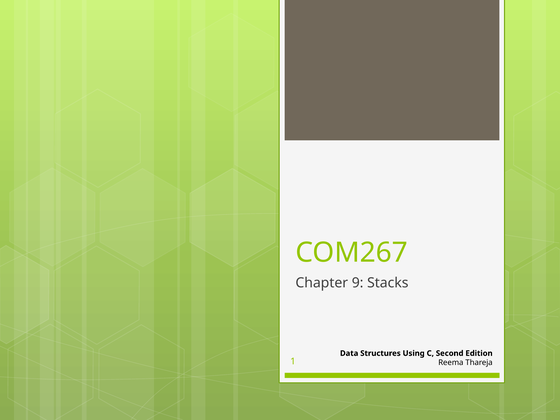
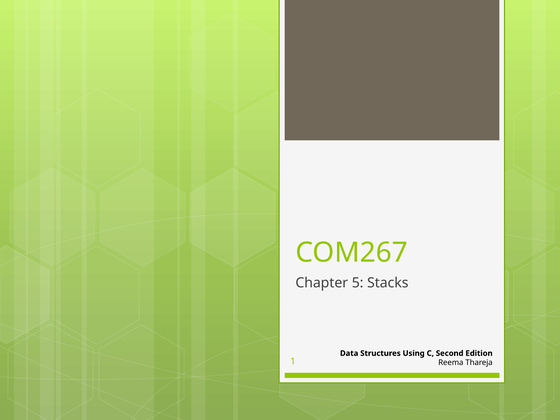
9: 9 -> 5 (358, 283)
